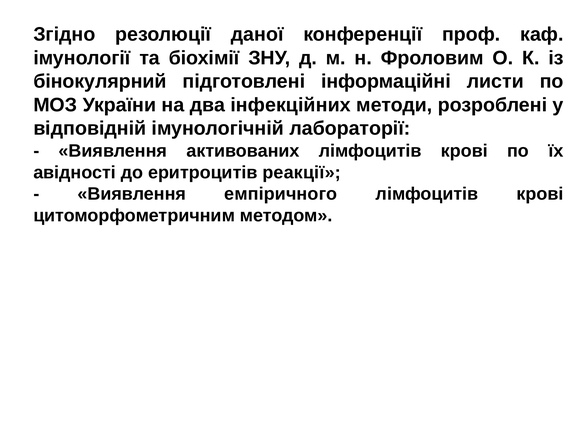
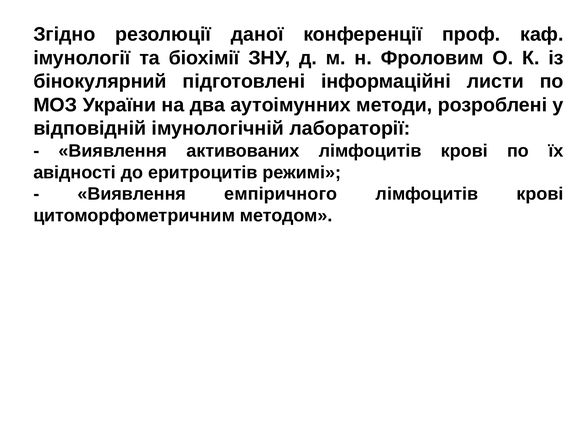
інфекційних: інфекційних -> аутоімунних (291, 105)
реакції: реакції -> режимі (302, 172)
